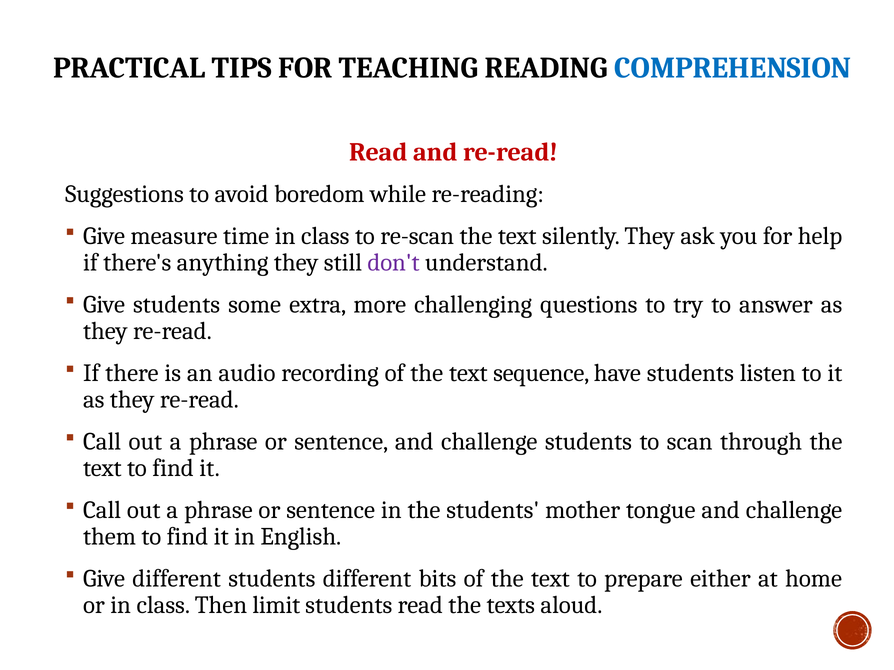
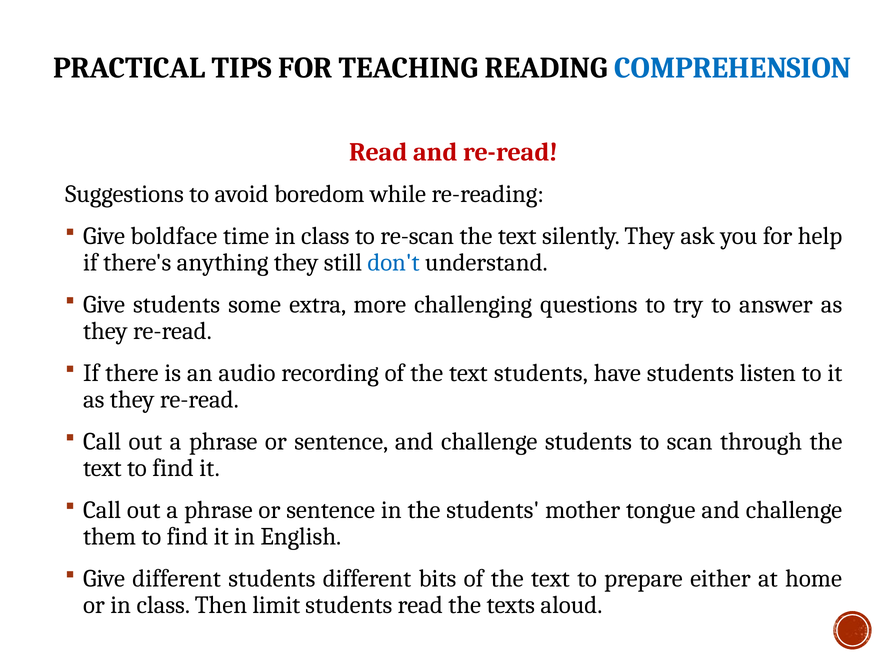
measure: measure -> boldface (174, 236)
don't colour: purple -> blue (394, 263)
text sequence: sequence -> students (541, 373)
